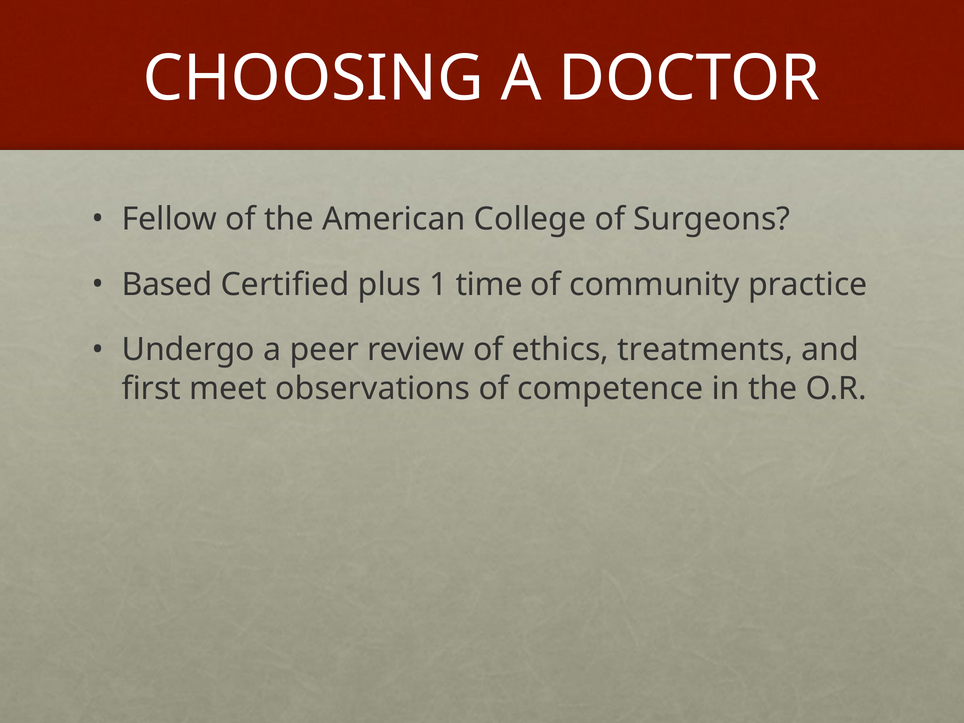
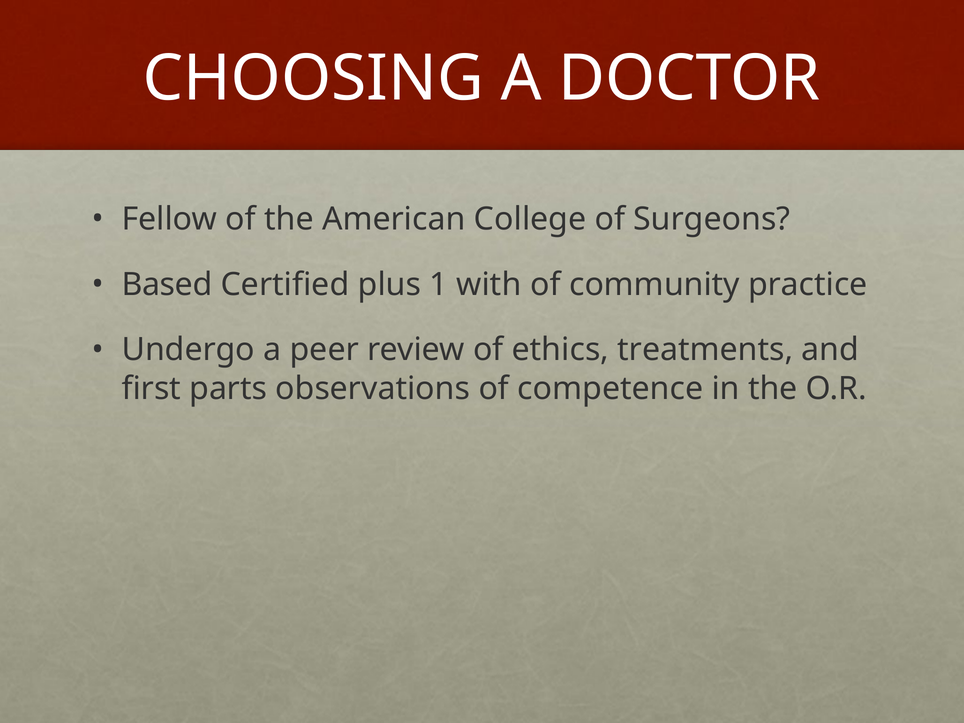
time: time -> with (489, 285)
meet: meet -> parts (228, 388)
